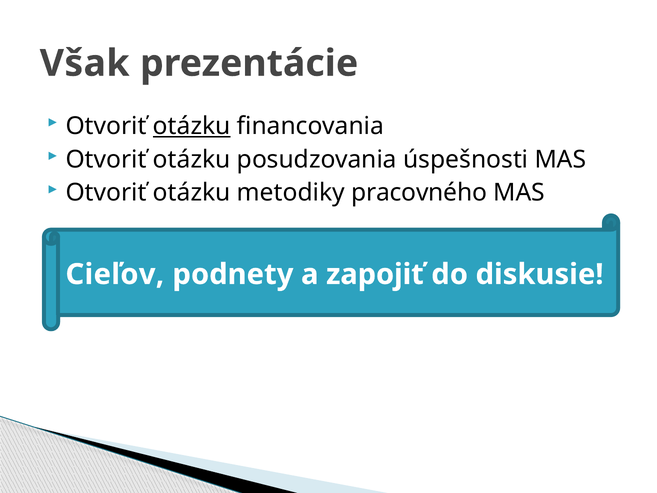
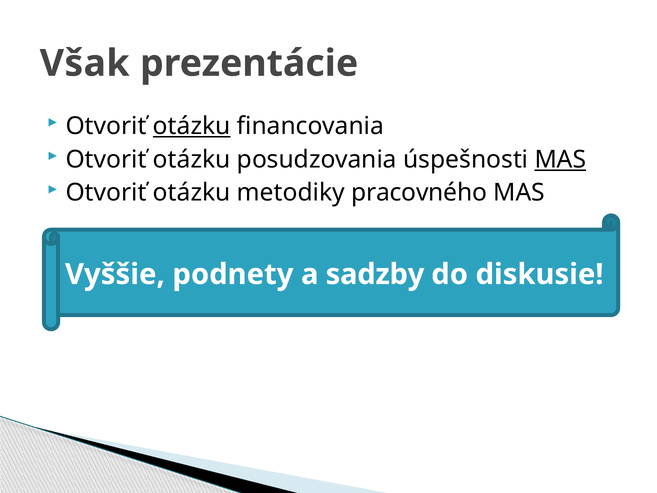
MAS underline: none -> present (560, 159)
Cieľov: Cieľov -> Vyššie (115, 274)
zapojiť: zapojiť -> sadzby (375, 274)
